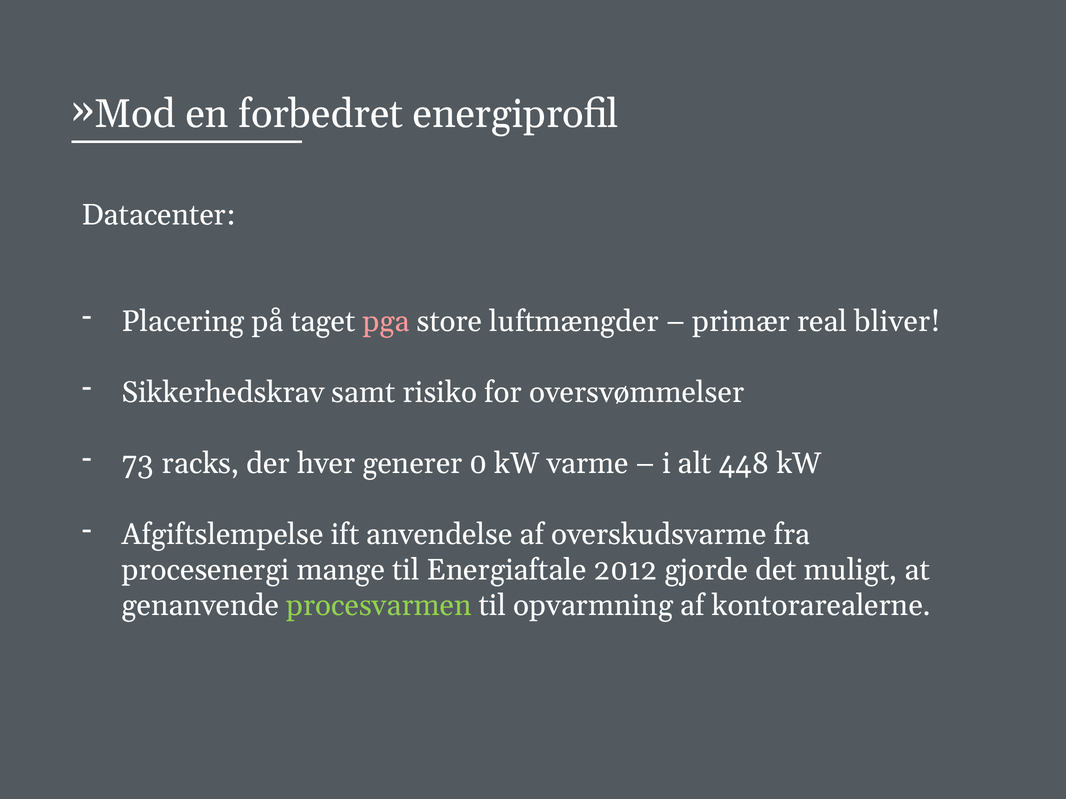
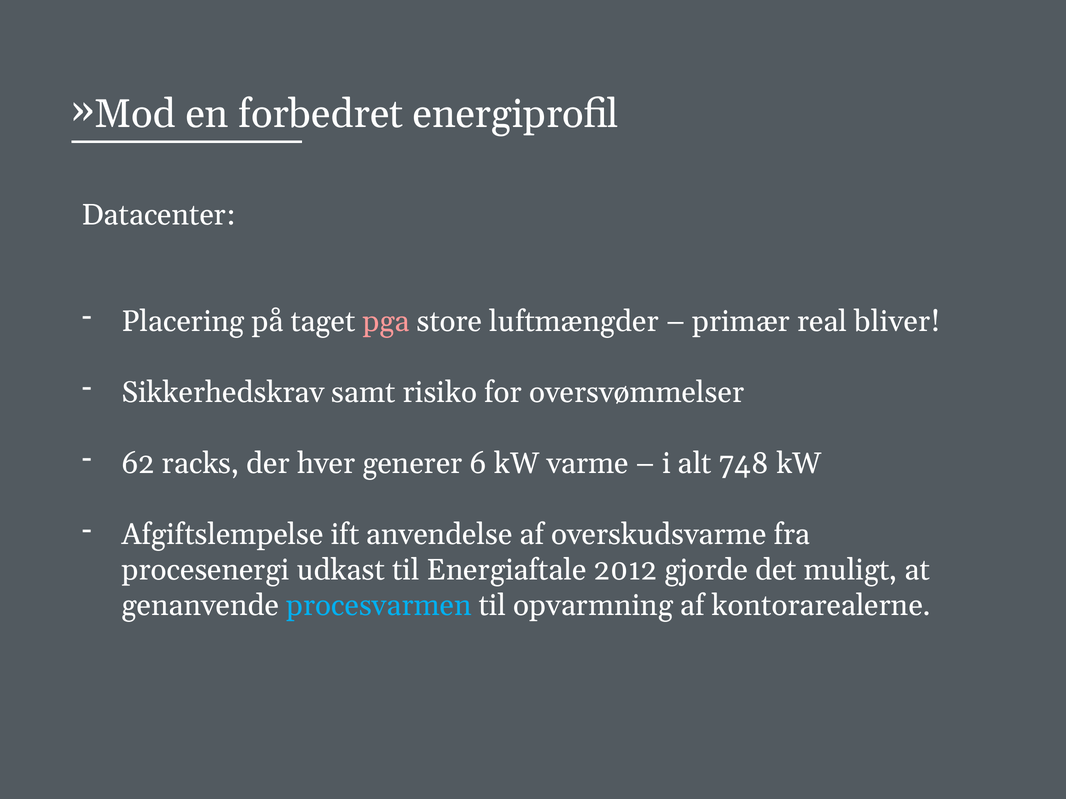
73: 73 -> 62 (138, 464)
0: 0 -> 6 (478, 464)
448: 448 -> 748 (744, 464)
mange: mange -> udkast (341, 570)
procesvarmen colour: light green -> light blue (379, 606)
